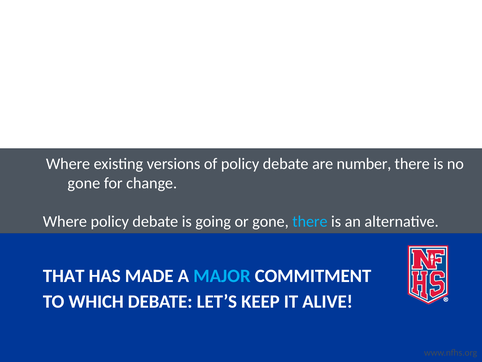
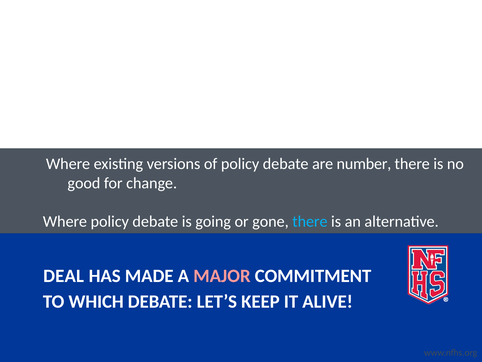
gone: gone -> good (84, 183)
THAT: THAT -> DEAL (64, 276)
MAJOR colour: light blue -> pink (222, 276)
